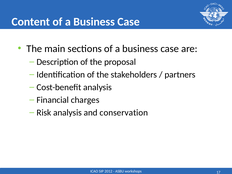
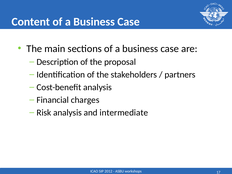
conservation: conservation -> intermediate (124, 113)
